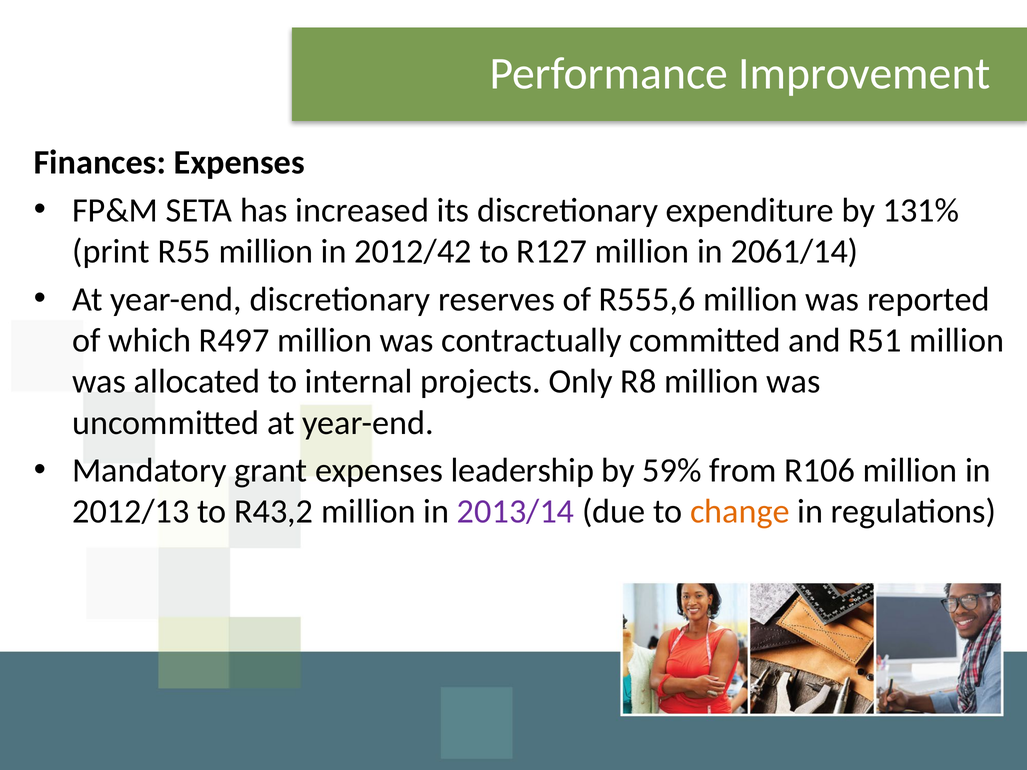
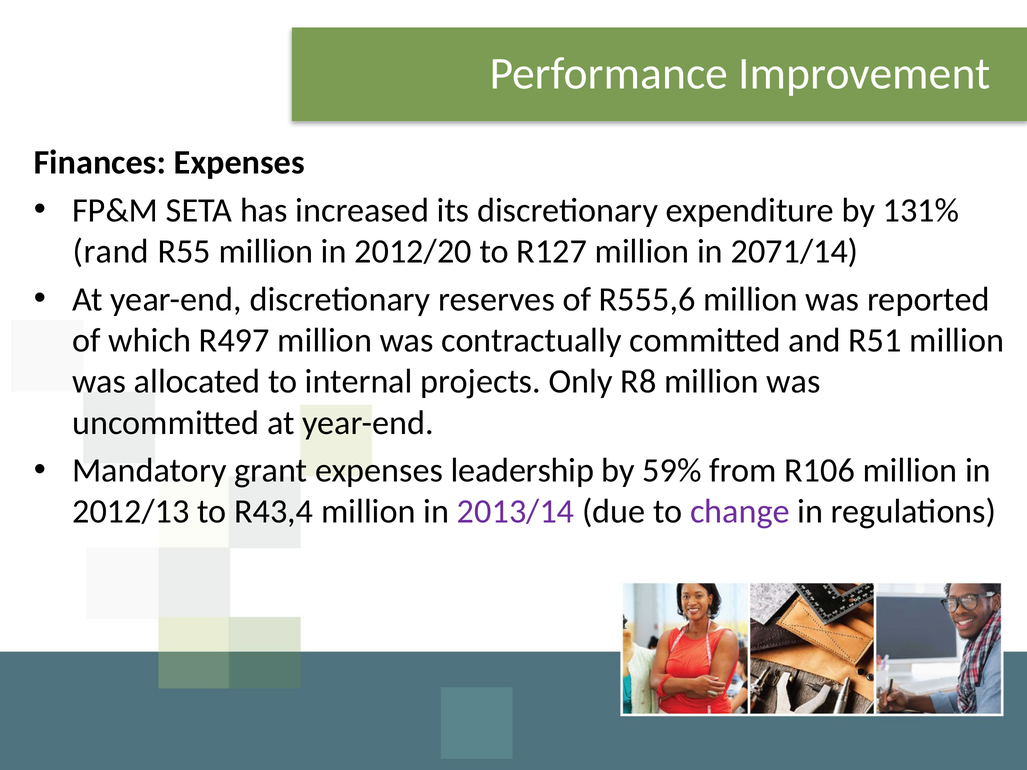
print: print -> rand (111, 252)
2012/42: 2012/42 -> 2012/20 (413, 252)
2061/14: 2061/14 -> 2071/14 (795, 252)
R43,2: R43,2 -> R43,4 (274, 512)
change colour: orange -> purple (740, 512)
